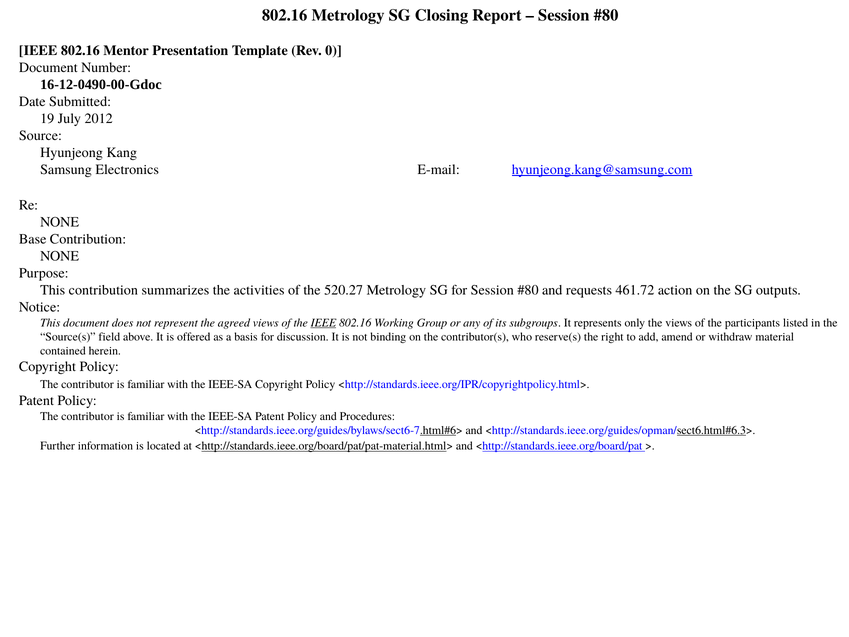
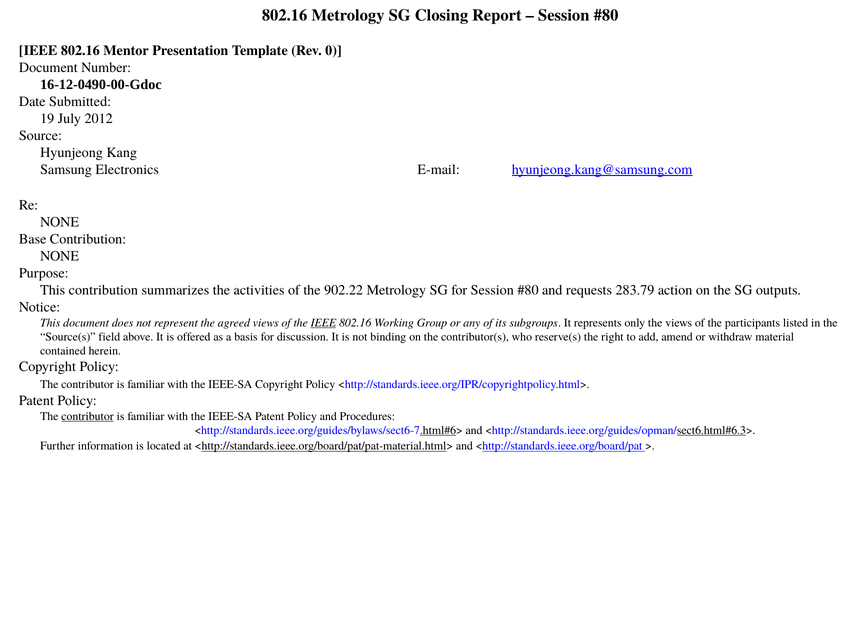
520.27: 520.27 -> 902.22 (344, 290)
461.72: 461.72 -> 283.79 (635, 290)
contributor underline: none -> present (87, 416)
